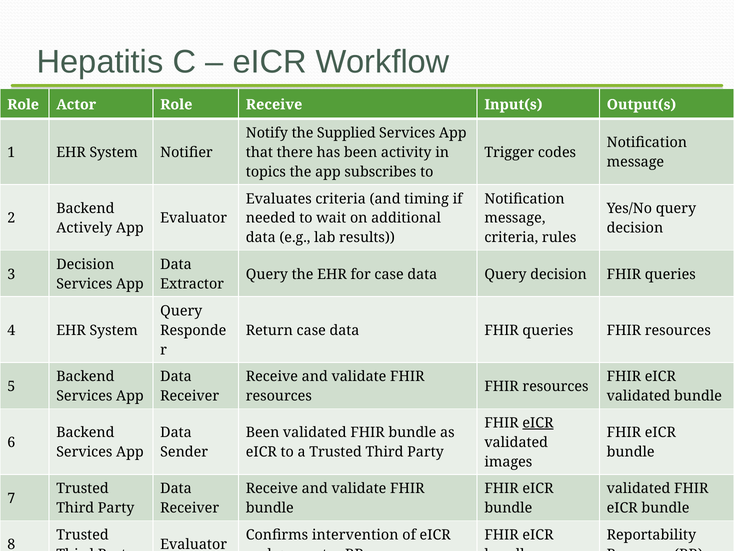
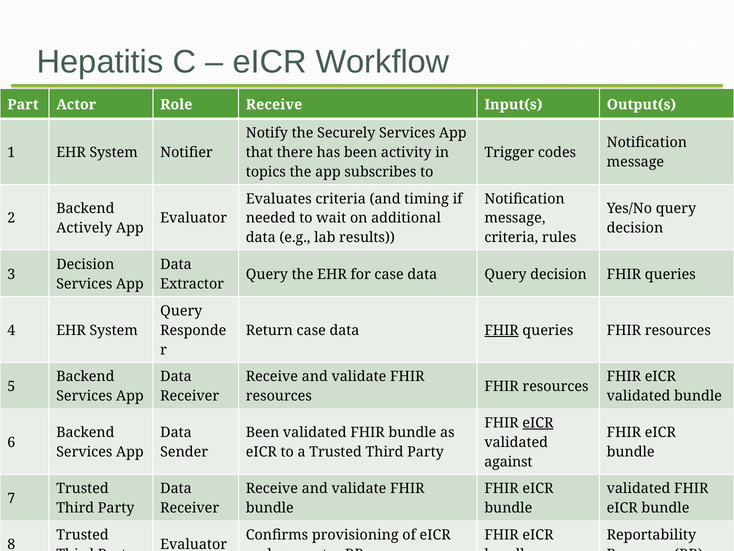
Role: Role -> Part (23, 105)
Supplied: Supplied -> Securely (346, 133)
FHIR underline: none -> present (502, 330)
images: images -> against (508, 461)
intervention: intervention -> provisioning (355, 535)
